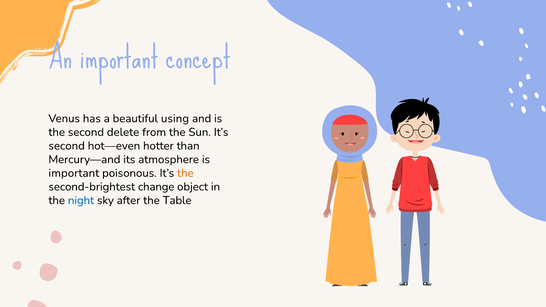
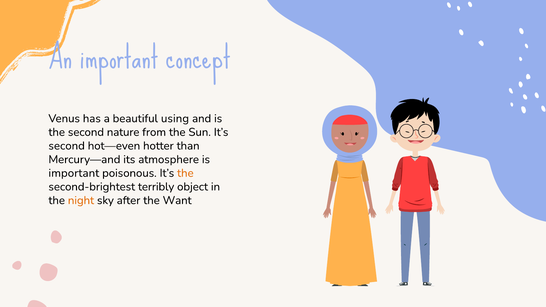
delete: delete -> nature (123, 132)
change: change -> terribly (156, 187)
night colour: blue -> orange (81, 200)
Table: Table -> Want (177, 200)
